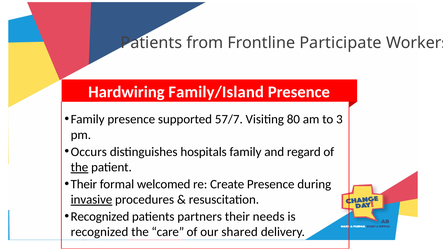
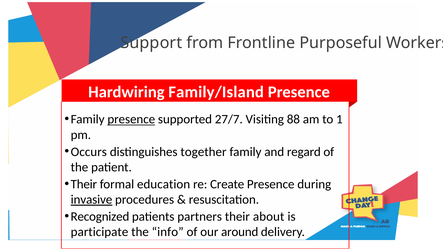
Patients: Patients -> Support (151, 43)
Participate: Participate -> Purposeful (341, 43)
presence underline: none -> present (131, 119)
57/7: 57/7 -> 27/7 (229, 119)
80: 80 -> 88 (293, 119)
3: 3 -> 1 (339, 119)
hospitals: hospitals -> together (204, 152)
the underline: present -> none (79, 167)
welcomed: welcomed -> education (164, 184)
needs: needs -> about (269, 217)
recognized: recognized -> participate (100, 232)
care: care -> info (168, 232)
shared: shared -> around (240, 232)
